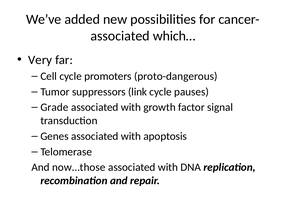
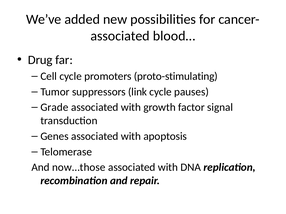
which…: which… -> blood… (174, 36)
Very: Very -> Drug (40, 60)
proto-dangerous: proto-dangerous -> proto-stimulating (176, 76)
